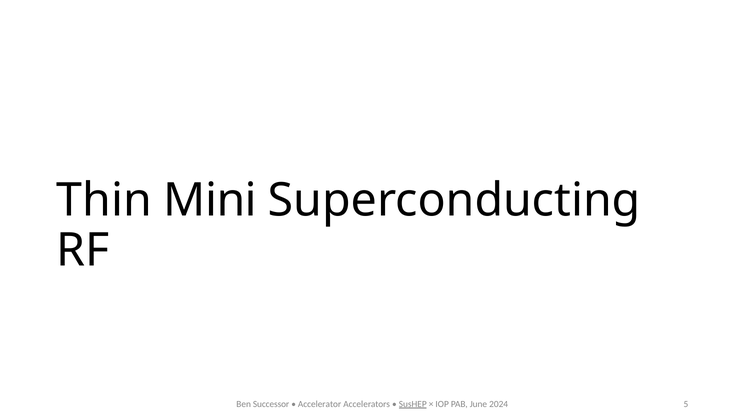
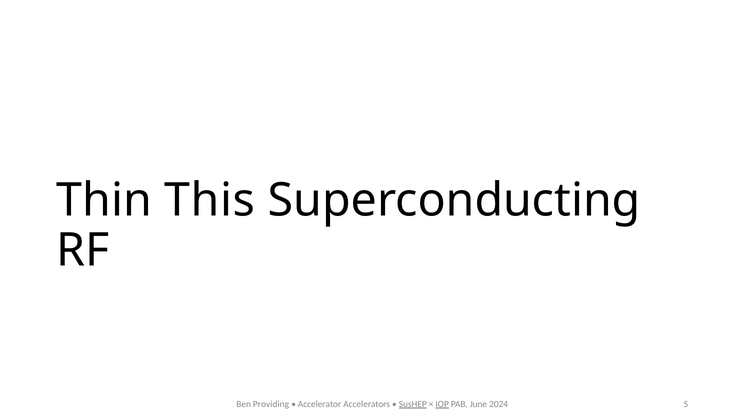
Mini: Mini -> This (210, 200)
Successor: Successor -> Providing (271, 404)
IOP underline: none -> present (442, 404)
